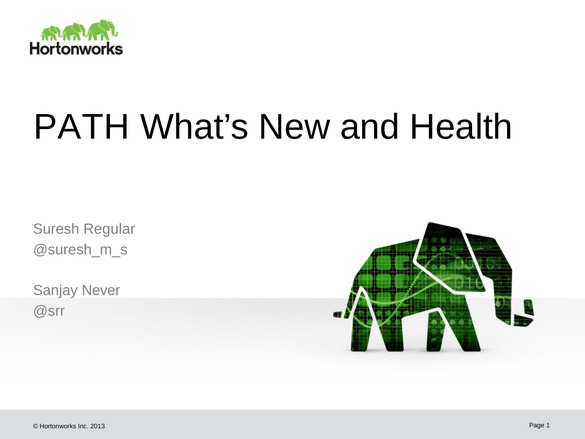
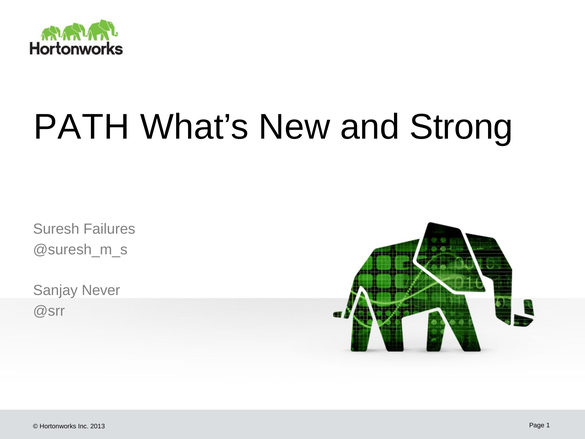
Health: Health -> Strong (461, 127)
Regular: Regular -> Failures (109, 229)
